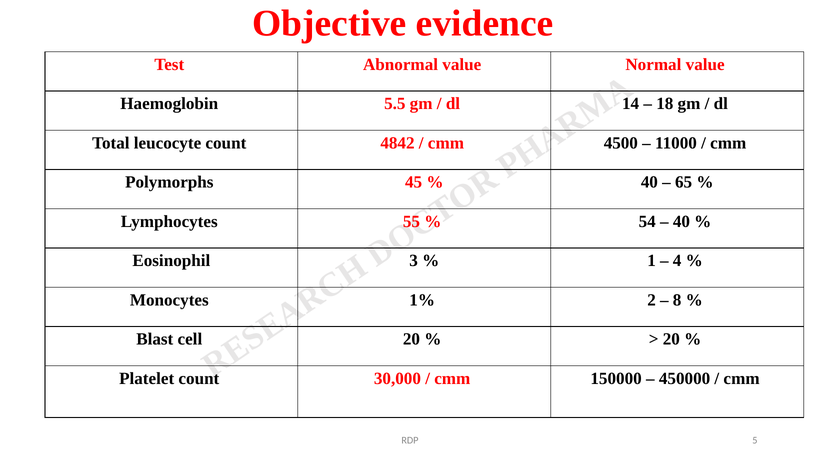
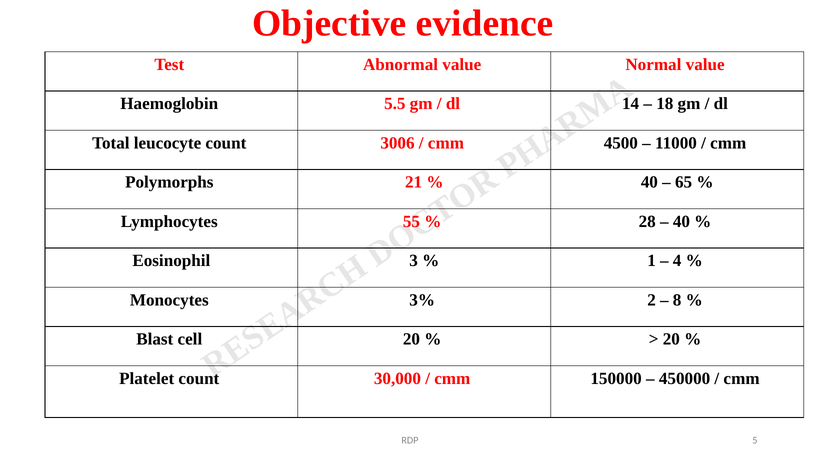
4842: 4842 -> 3006 (397, 143)
45: 45 -> 21 (414, 182)
54: 54 -> 28 (647, 222)
1%: 1% -> 3% (422, 300)
